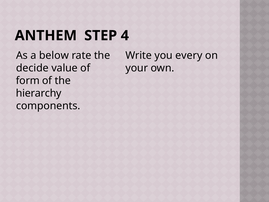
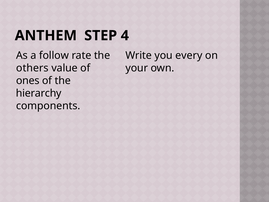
below: below -> follow (54, 55)
decide: decide -> others (32, 68)
form: form -> ones (28, 81)
